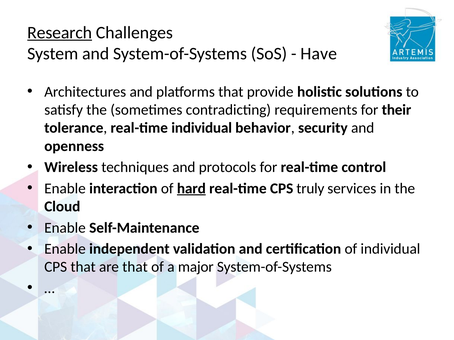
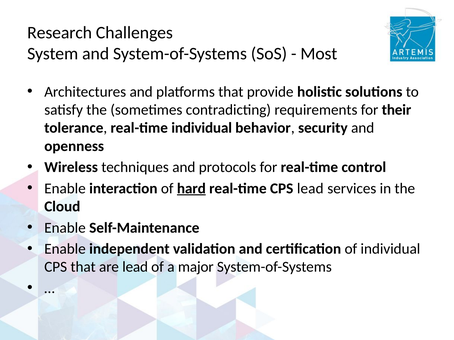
Research underline: present -> none (60, 33)
Have: Have -> Most (319, 54)
CPS truly: truly -> lead (310, 189)
are that: that -> lead (135, 267)
